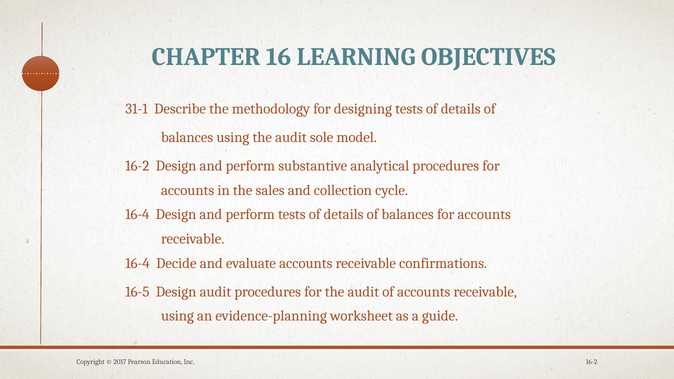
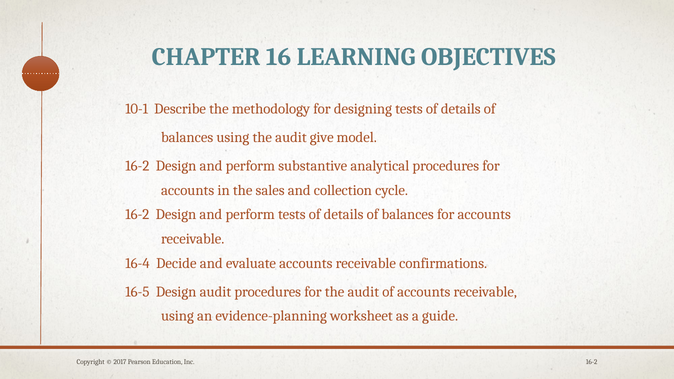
31-1: 31-1 -> 10-1 (137, 109)
sole: sole -> give (322, 137)
16-4: 16-4 -> 16-2 (137, 215)
